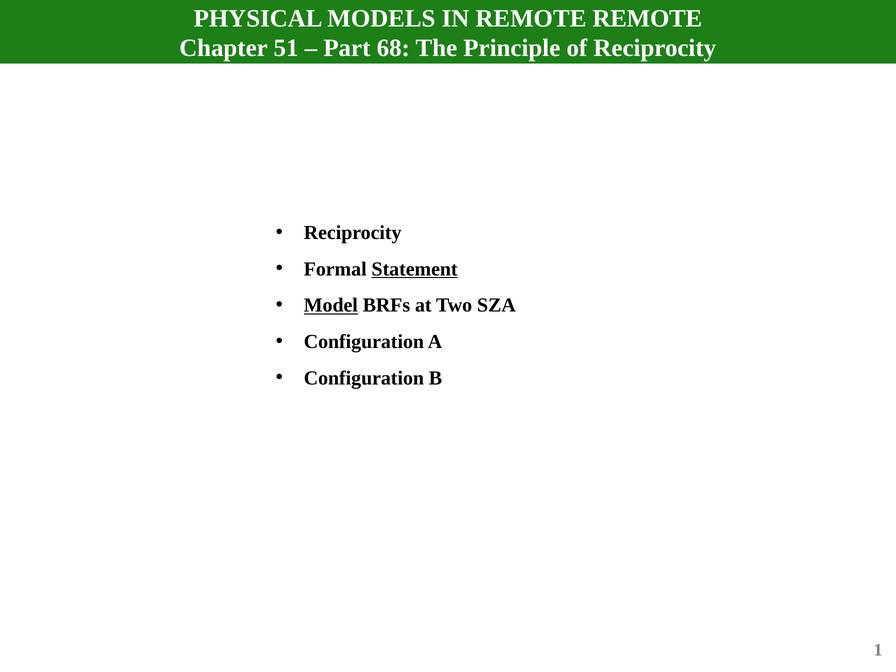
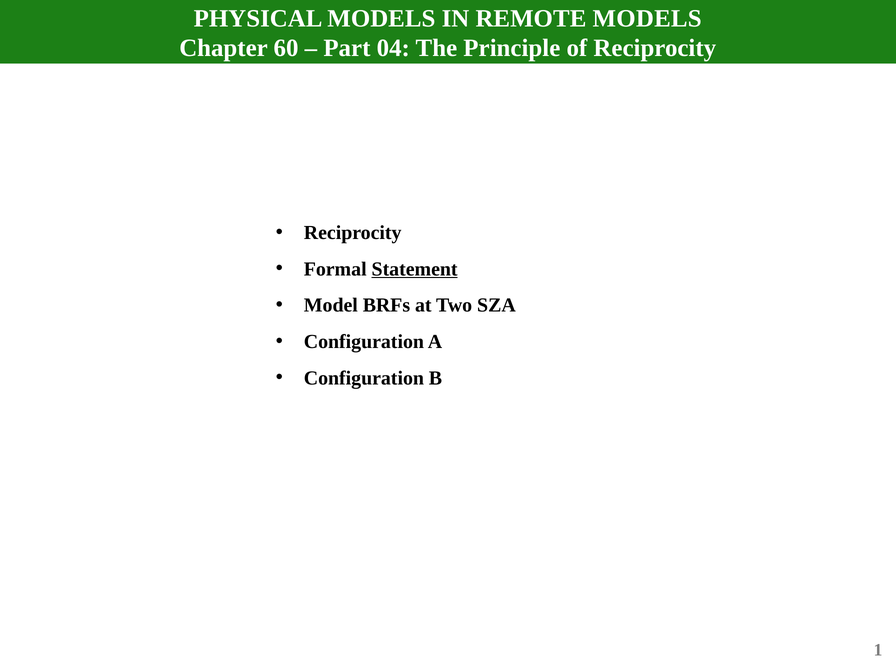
REMOTE REMOTE: REMOTE -> MODELS (647, 18)
51: 51 -> 60 (286, 48)
68: 68 -> 04 (393, 48)
Model underline: present -> none (331, 305)
